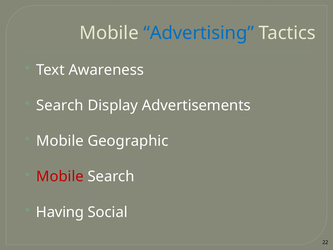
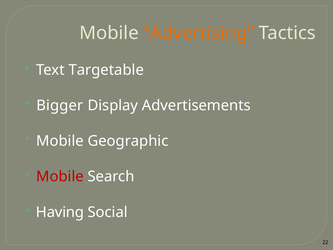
Advertising colour: blue -> orange (199, 33)
Awareness: Awareness -> Targetable (106, 70)
Search: Search -> Bigger (60, 105)
